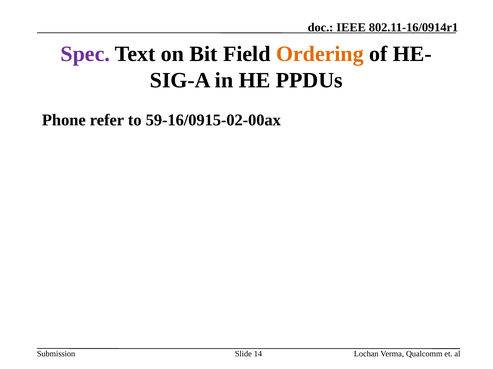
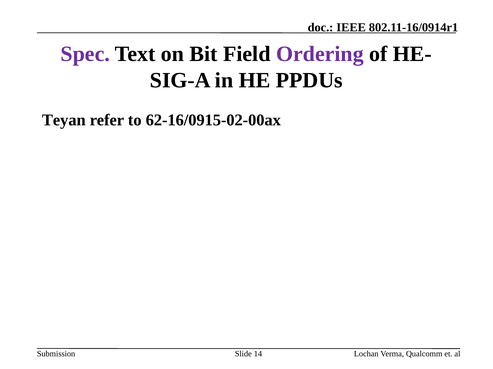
Ordering colour: orange -> purple (320, 54)
Phone: Phone -> Teyan (64, 120)
59-16/0915-02-00ax: 59-16/0915-02-00ax -> 62-16/0915-02-00ax (213, 120)
